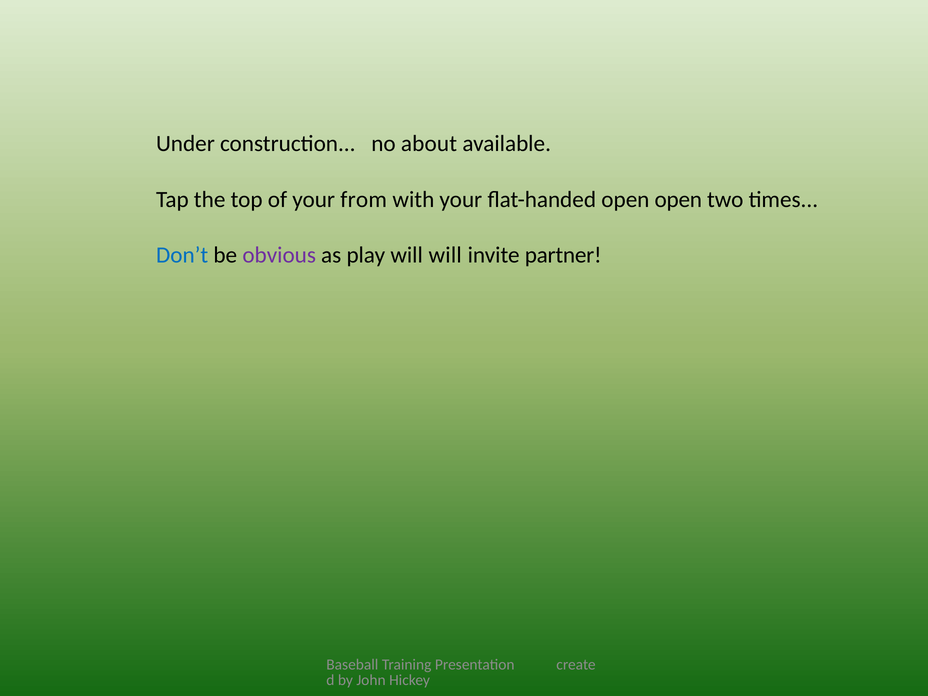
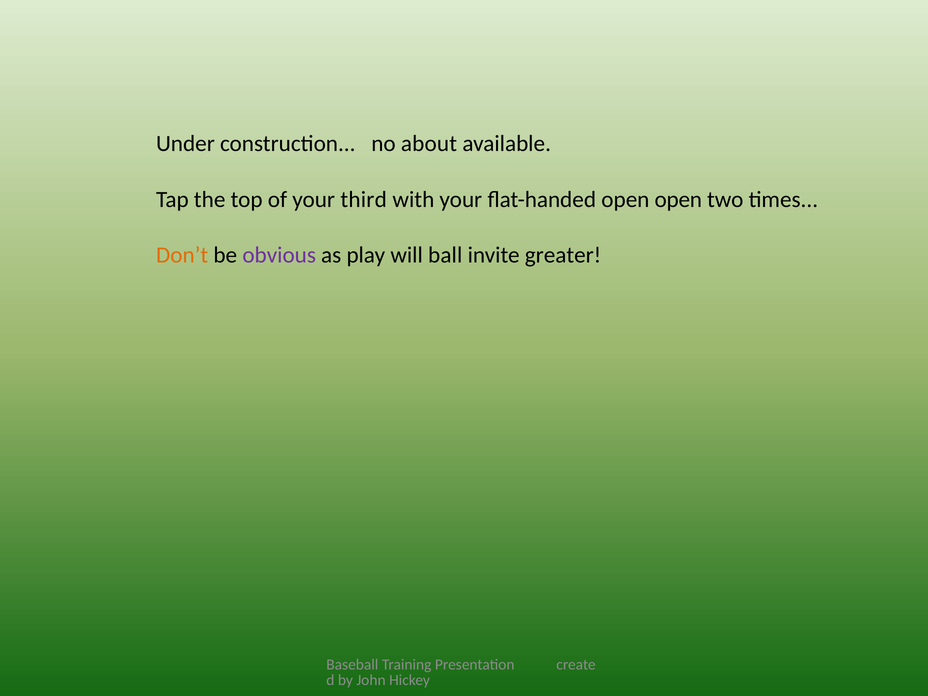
from: from -> third (364, 199)
Don’t colour: blue -> orange (182, 255)
will will: will -> ball (445, 255)
partner: partner -> greater (563, 255)
